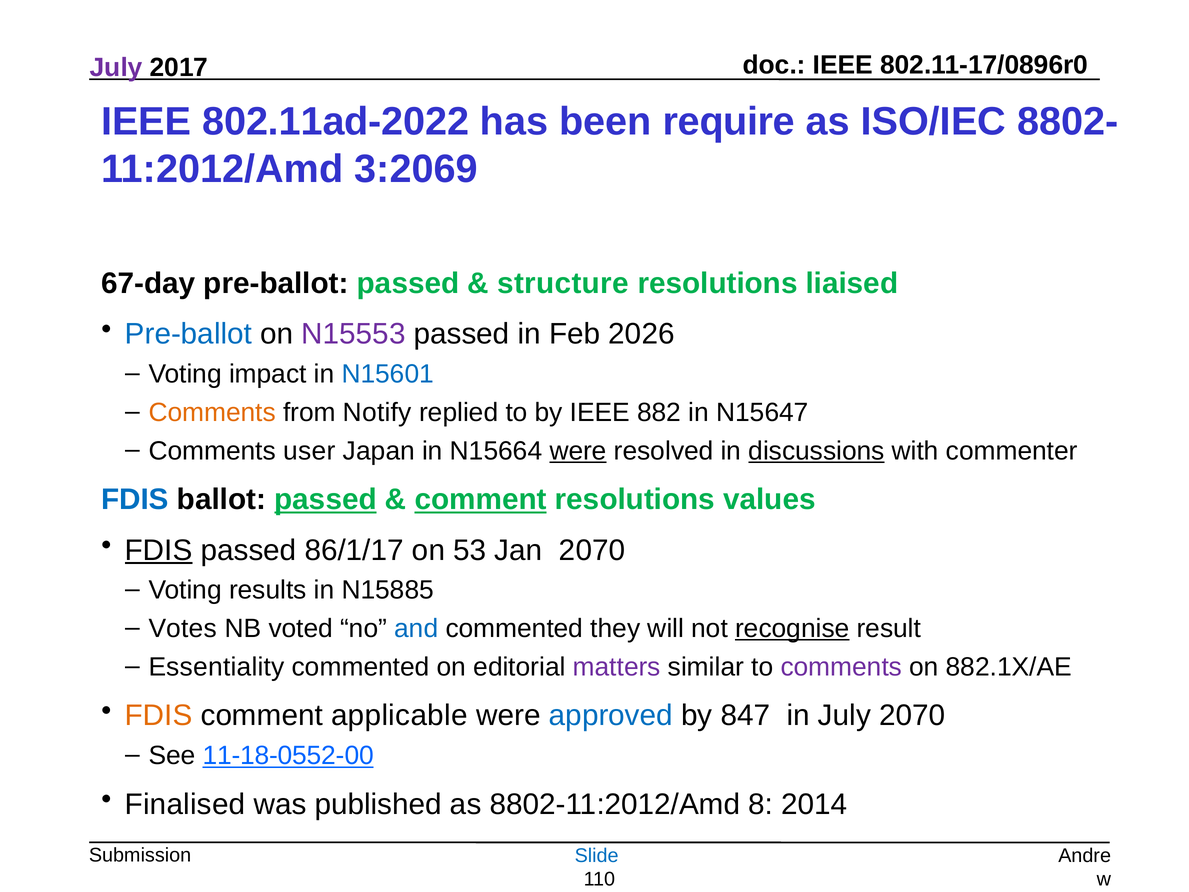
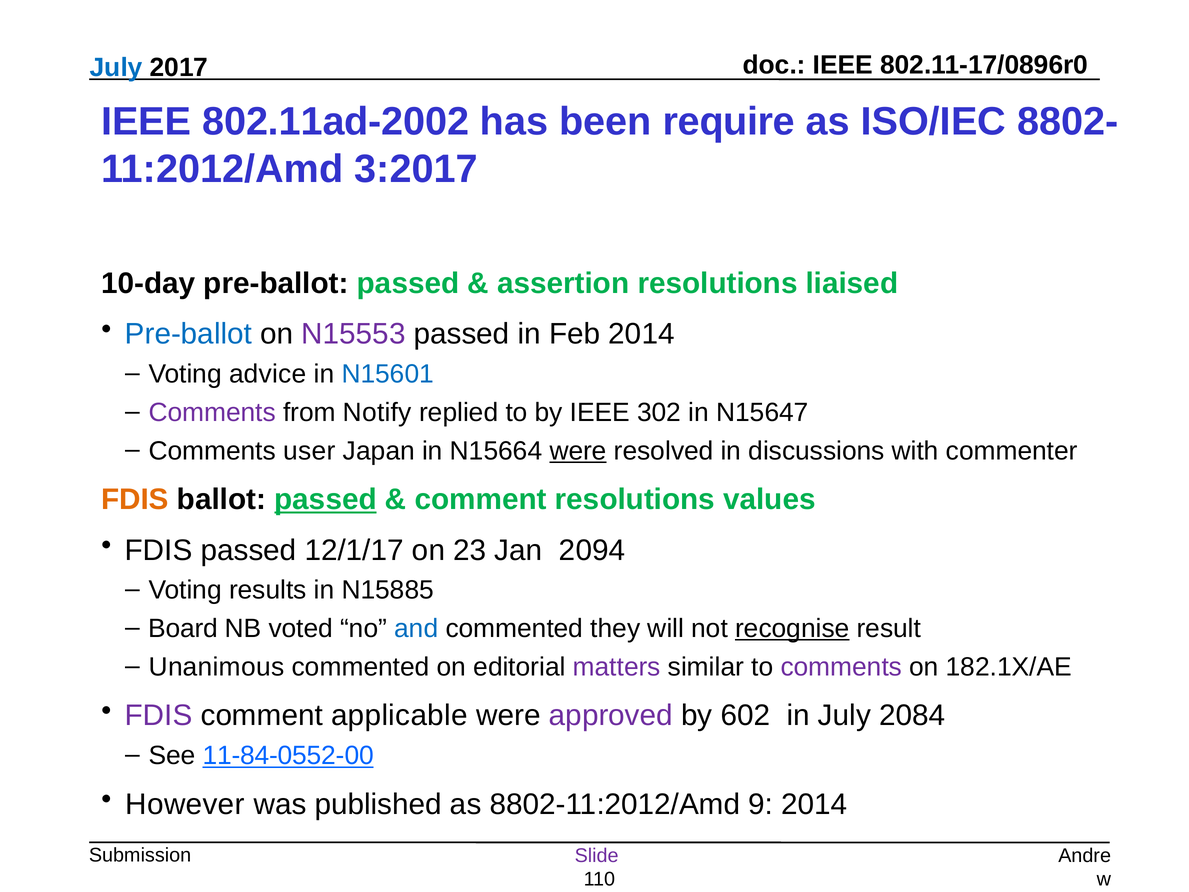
July colour: purple -> blue (116, 68)
802.11ad-2022: 802.11ad-2022 -> 802.11ad-2002 (336, 122)
3:2069: 3:2069 -> 3:2017 (416, 169)
67-day: 67-day -> 10-day (148, 284)
structure: structure -> assertion (563, 284)
Feb 2026: 2026 -> 2014 (642, 334)
impact: impact -> advice (268, 374)
Comments colour: orange -> purple (212, 412)
882: 882 -> 302 (659, 412)
discussions underline: present -> none (816, 451)
FDIS colour: blue -> orange (135, 499)
comment underline: present -> none (481, 499)
FDIS underline: present -> none (159, 550)
86/1/17: 86/1/17 -> 12/1/17 (354, 550)
53: 53 -> 23 (470, 550)
Jan 2070: 2070 -> 2094 (592, 550)
Votes: Votes -> Board (183, 628)
Essentiality: Essentiality -> Unanimous (216, 667)
882.1X/AE: 882.1X/AE -> 182.1X/AE (1009, 667)
FDIS colour: orange -> purple (159, 715)
approved colour: blue -> purple (611, 715)
847: 847 -> 602 (745, 715)
July 2070: 2070 -> 2084 (912, 715)
11-18-0552-00: 11-18-0552-00 -> 11-84-0552-00 (288, 756)
Finalised: Finalised -> However (185, 804)
8: 8 -> 9 (761, 804)
Slide colour: blue -> purple (597, 855)
